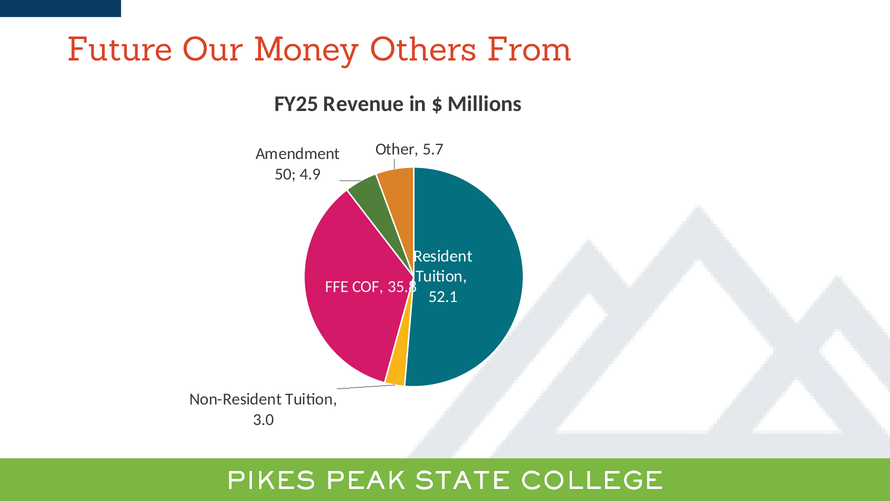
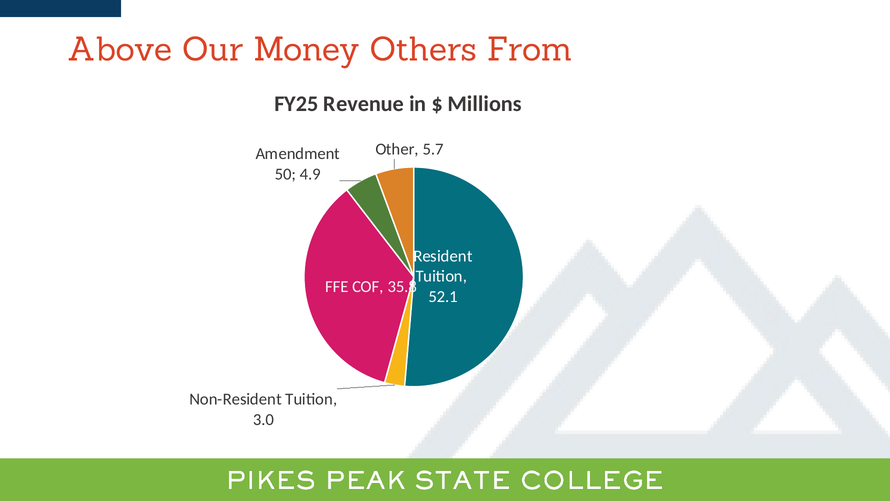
Future: Future -> Above (120, 50)
